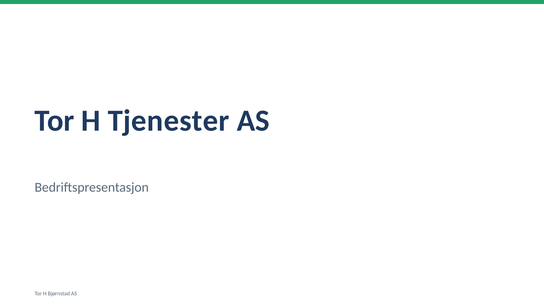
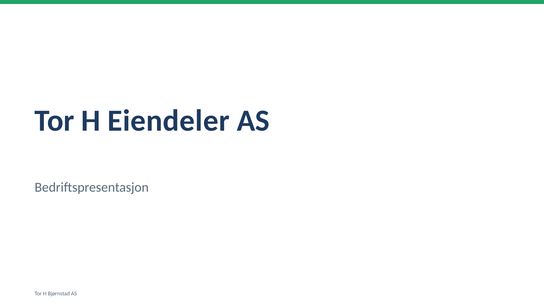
Tjenester: Tjenester -> Eiendeler (169, 121)
